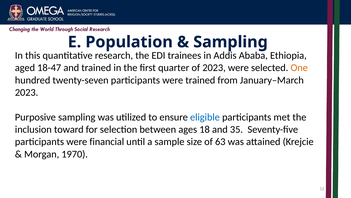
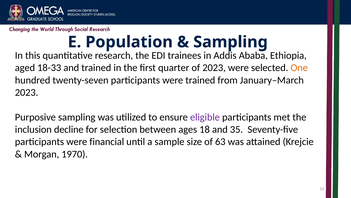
18-47: 18-47 -> 18-33 (49, 68)
eligible colour: blue -> purple (205, 117)
toward: toward -> decline (69, 129)
